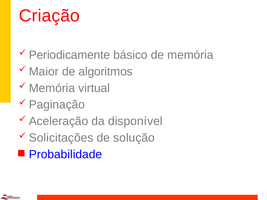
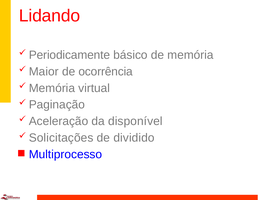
Criação: Criação -> Lidando (50, 16)
algoritmos: algoritmos -> ocorrência (106, 72)
solução: solução -> dividido (134, 138)
Probabilidade: Probabilidade -> Multiprocesso (65, 155)
